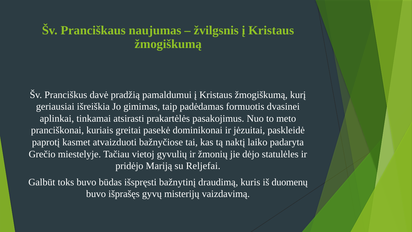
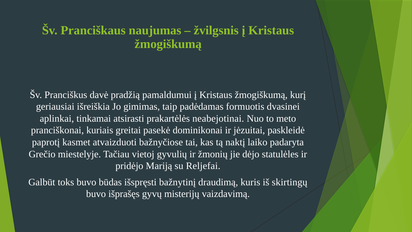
pasakojimus: pasakojimus -> neabejotinai (218, 118)
duomenų: duomenų -> skirtingų (290, 182)
